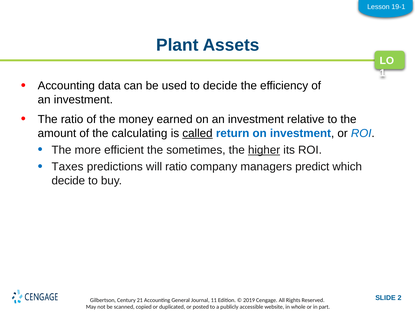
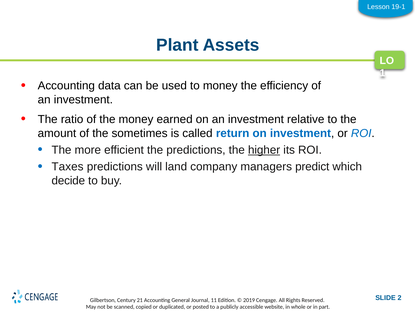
to decide: decide -> money (220, 86)
calculating: calculating -> sometimes (140, 133)
called underline: present -> none (197, 133)
the sometimes: sometimes -> predictions (196, 150)
will ratio: ratio -> land (176, 167)
